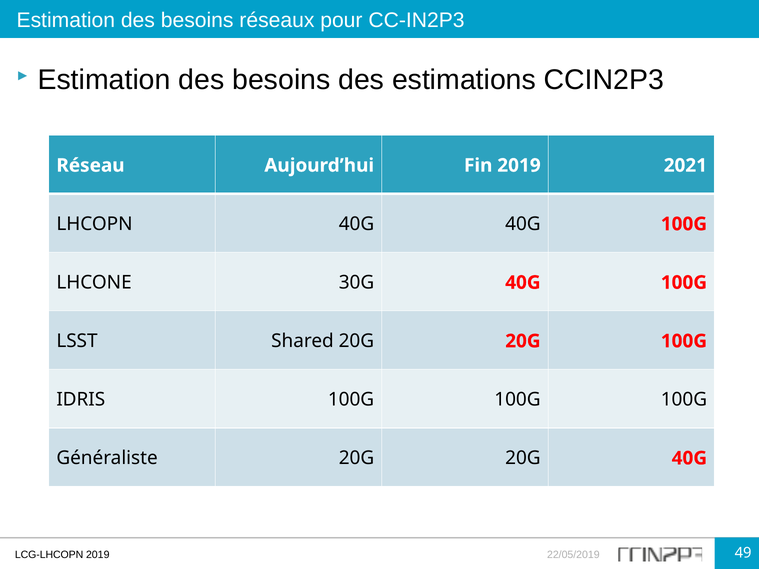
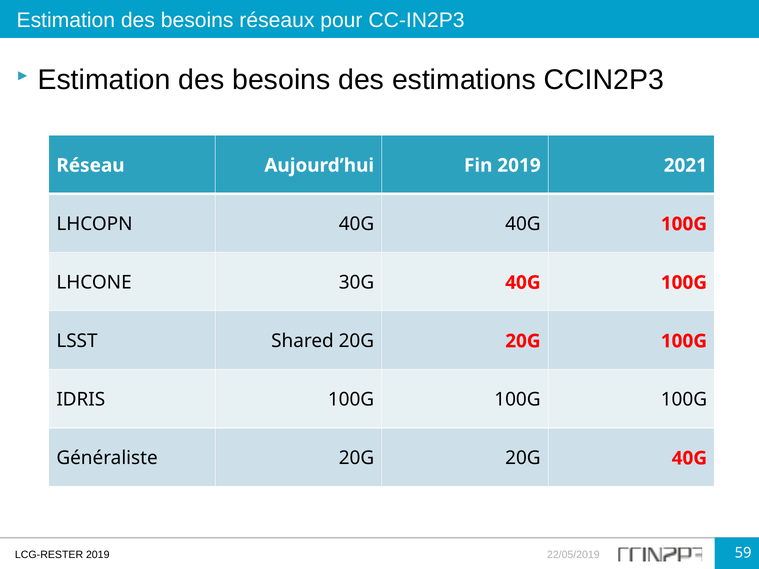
LCG-LHCOPN: LCG-LHCOPN -> LCG-RESTER (49, 555)
49: 49 -> 59 (743, 553)
